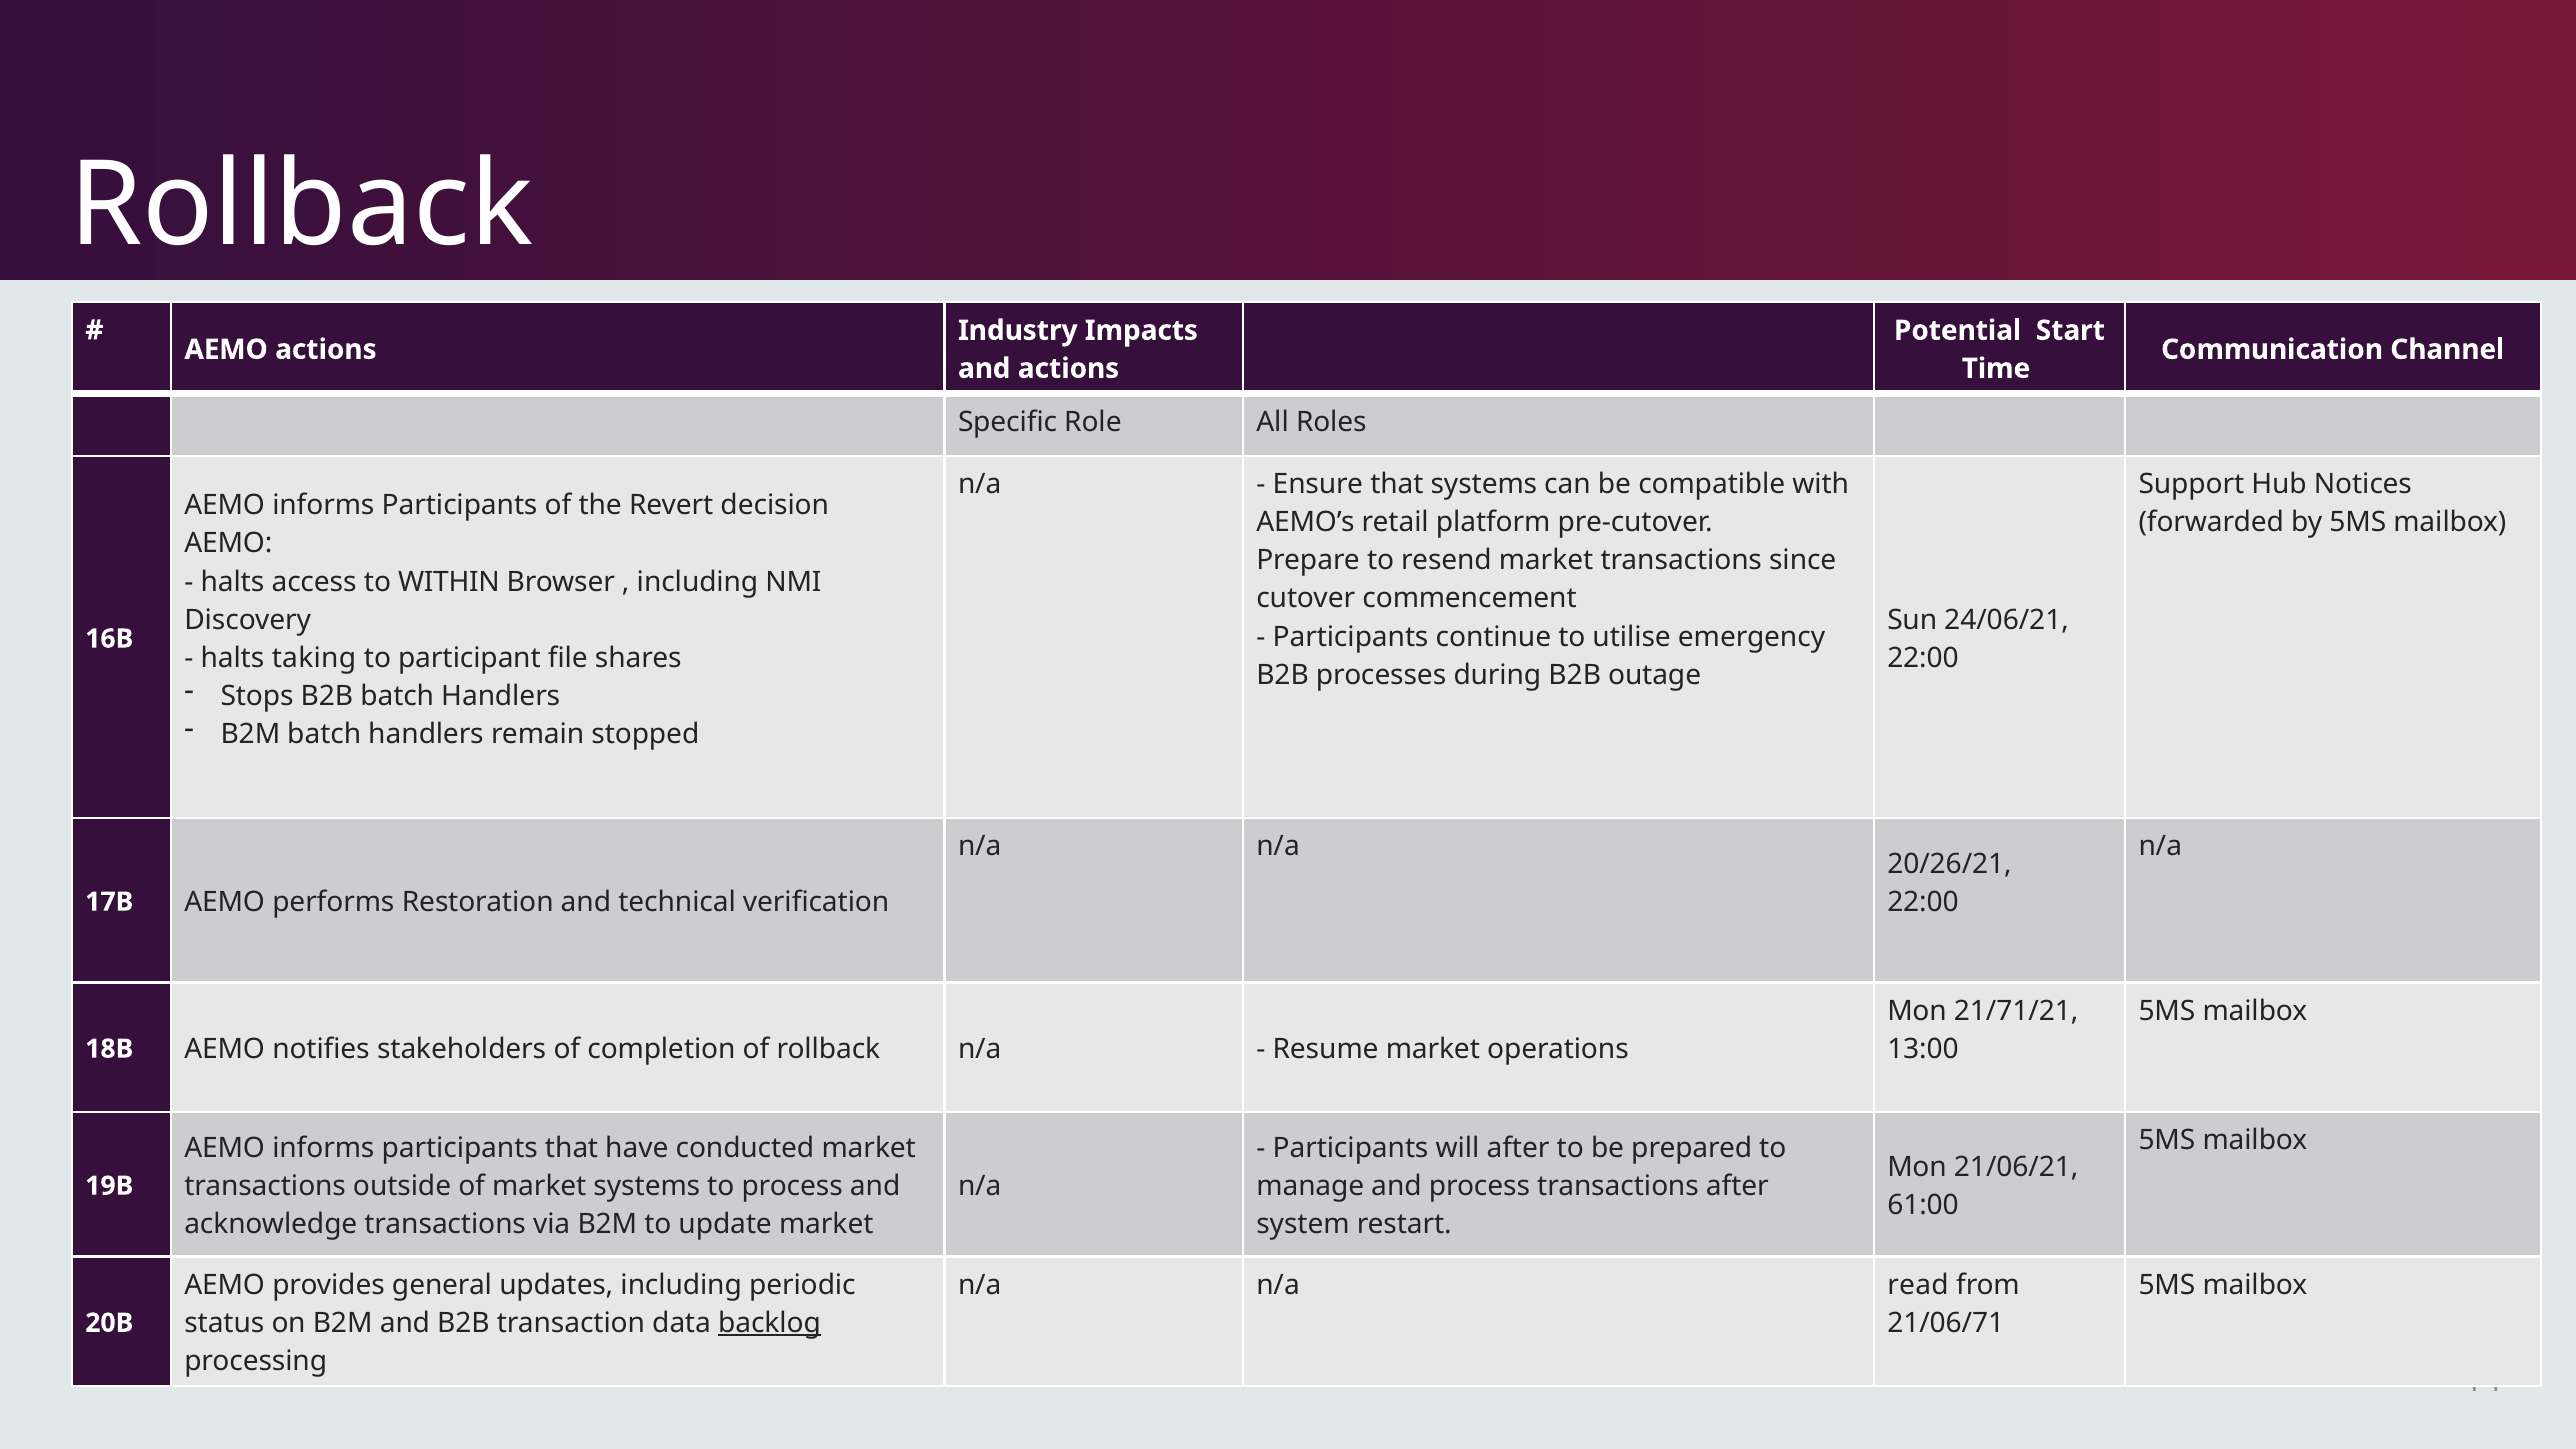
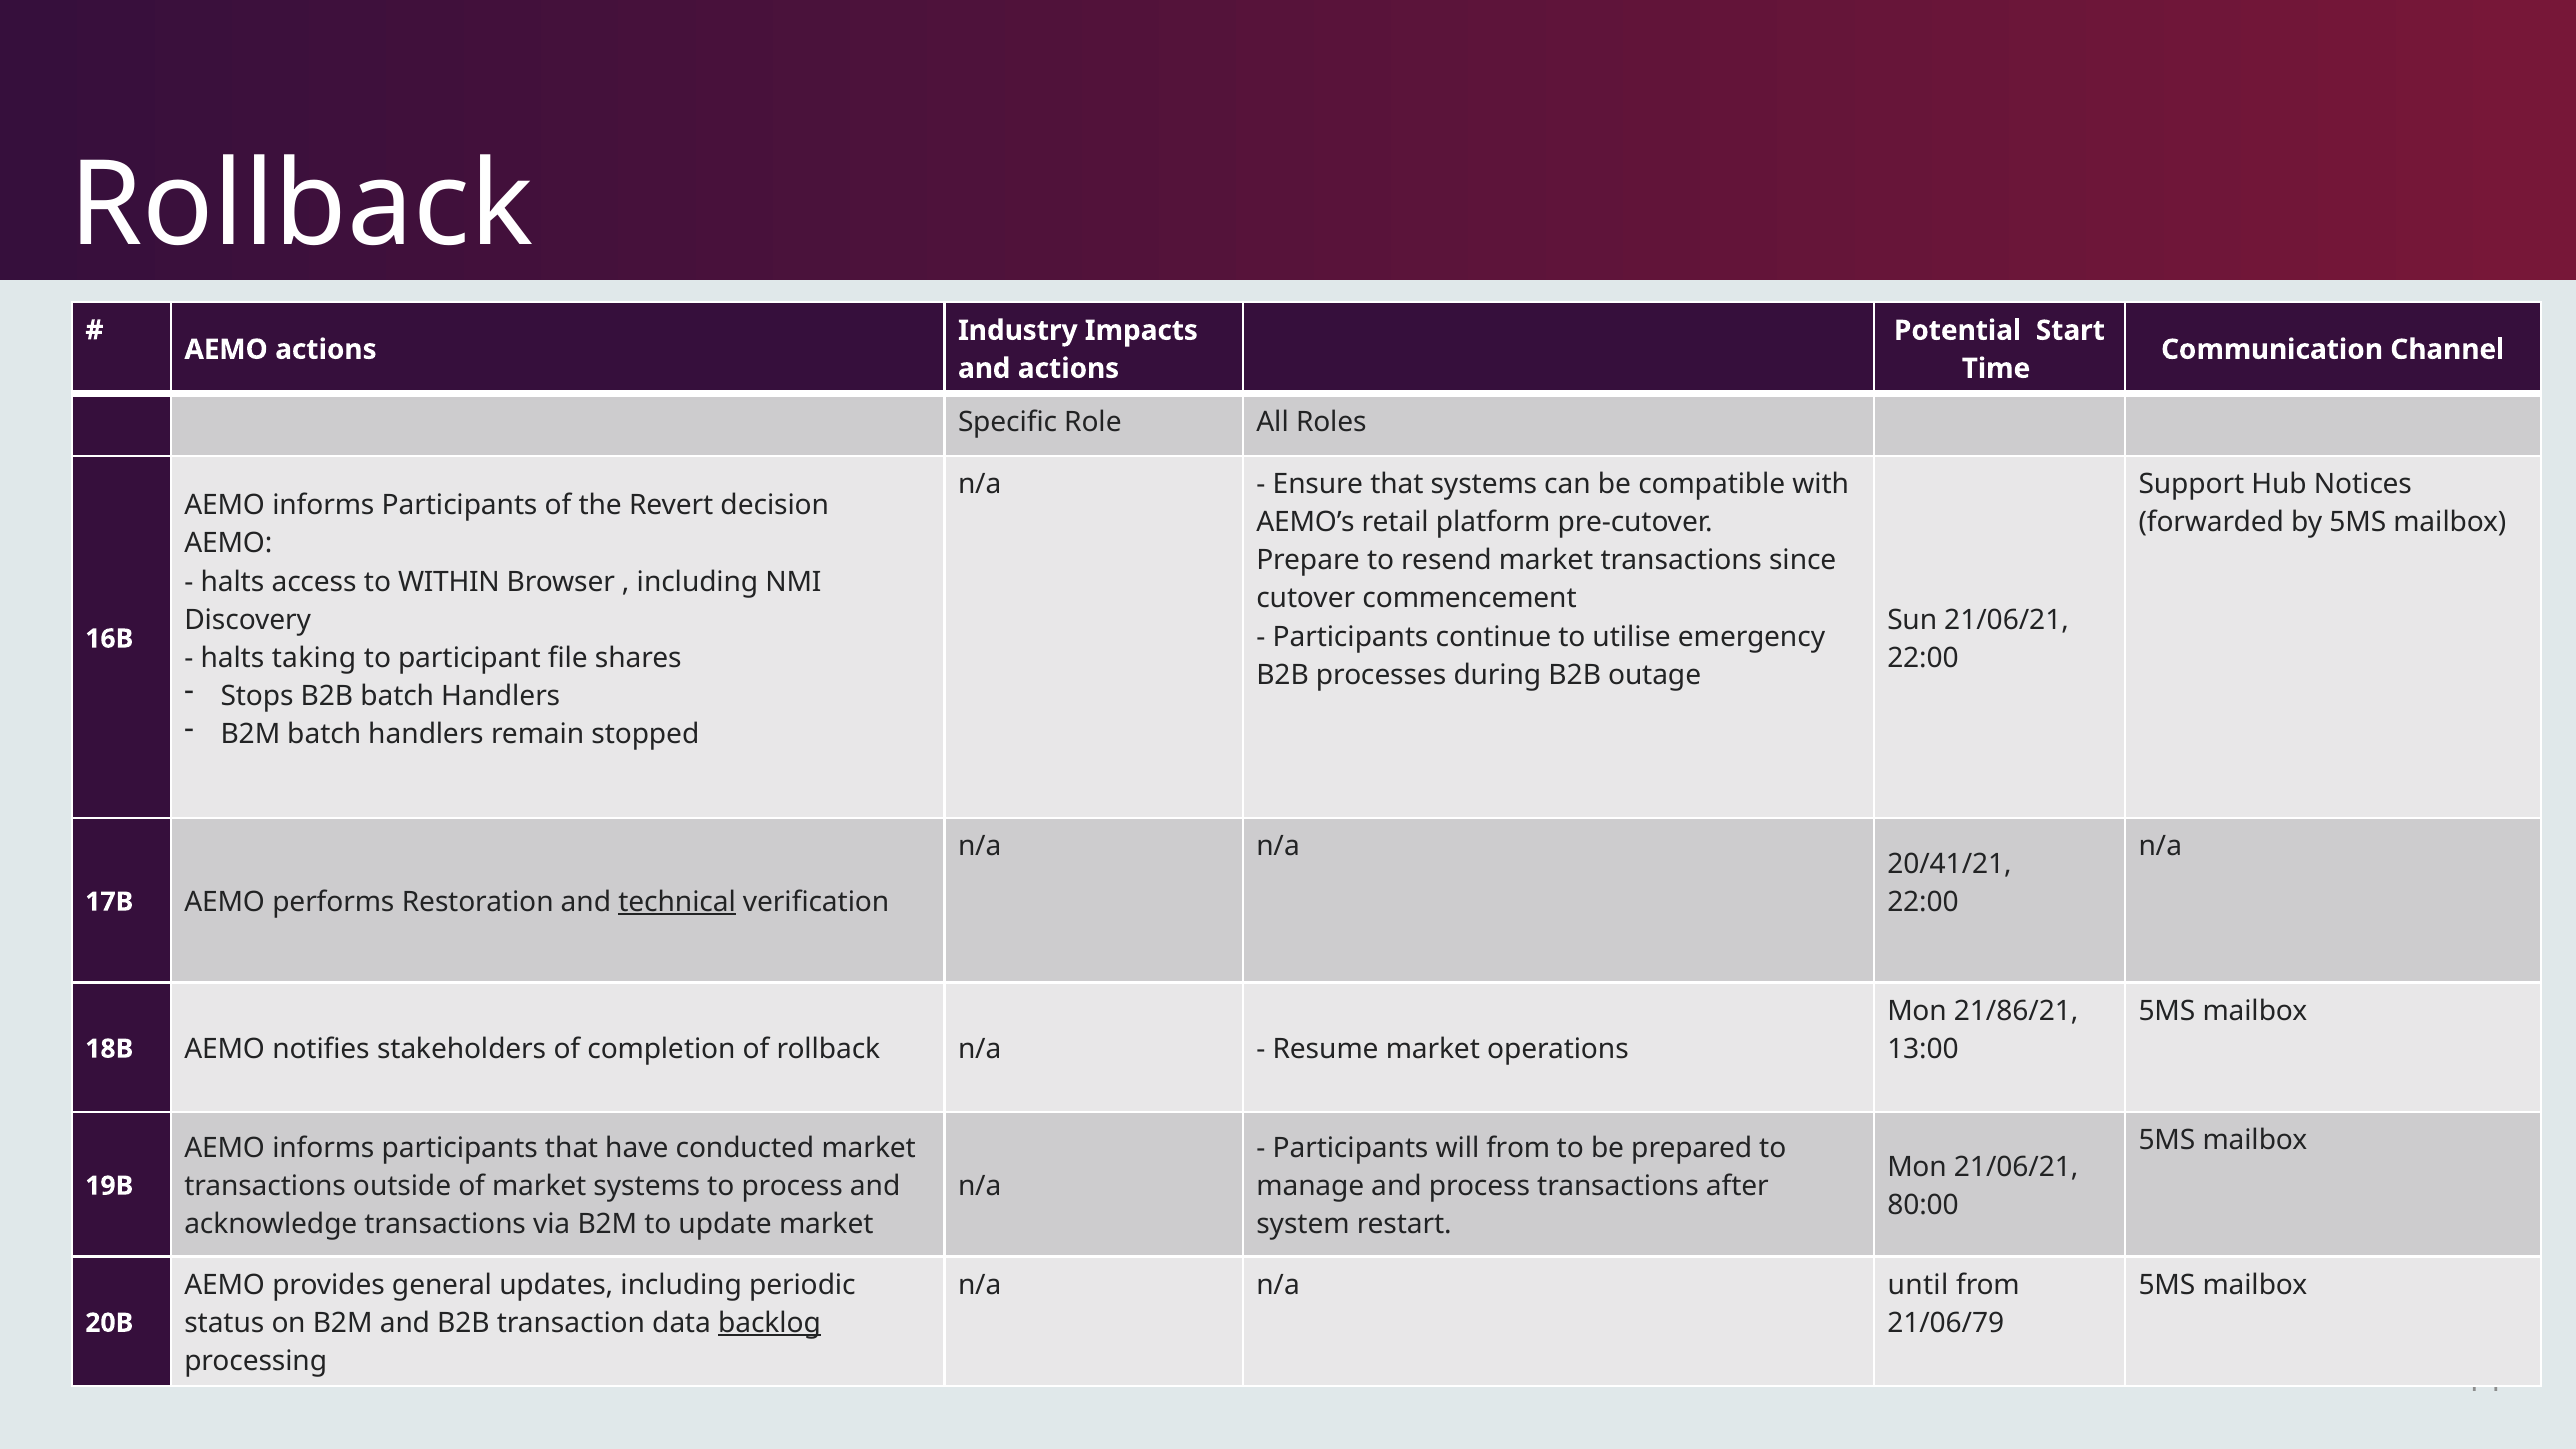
Sun 24/06/21: 24/06/21 -> 21/06/21 (2007, 620)
20/26/21: 20/26/21 -> 20/41/21 (1950, 864)
technical underline: none -> present (677, 902)
21/71/21: 21/71/21 -> 21/86/21 (2016, 1011)
will after: after -> from (1518, 1148)
61:00: 61:00 -> 80:00 (1923, 1205)
read: read -> until (1918, 1285)
21/06/71: 21/06/71 -> 21/06/79 (1946, 1323)
